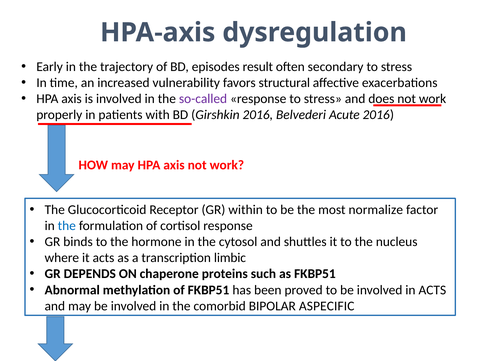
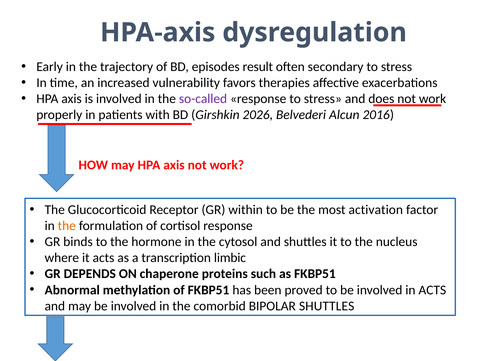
structural: structural -> therapies (284, 83)
Girshkin 2016: 2016 -> 2026 (258, 115)
Acute: Acute -> Alcun (344, 115)
normalize: normalize -> activation (376, 210)
the colour: blue -> orange (67, 226)
BIPOLAR ASPECIFIC: ASPECIFIC -> SHUTTLES (327, 306)
